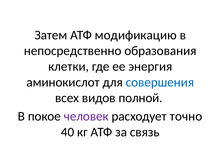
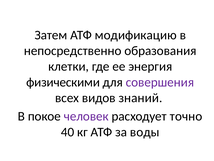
аминокислот: аминокислот -> физическими (63, 82)
совершения colour: blue -> purple (160, 82)
полной: полной -> знаний (140, 98)
связь: связь -> воды (145, 132)
